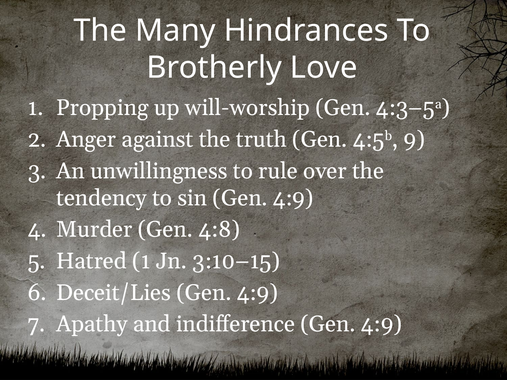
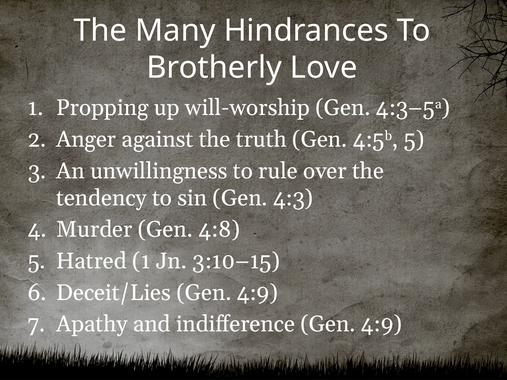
4:5b 9: 9 -> 5 (414, 140)
sin Gen 4:9: 4:9 -> 4:3 (293, 198)
